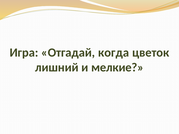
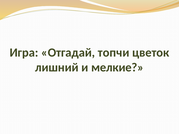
когда: когда -> топчи (114, 53)
